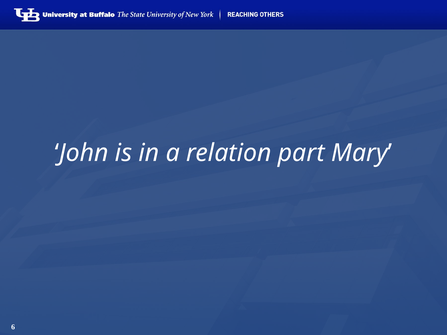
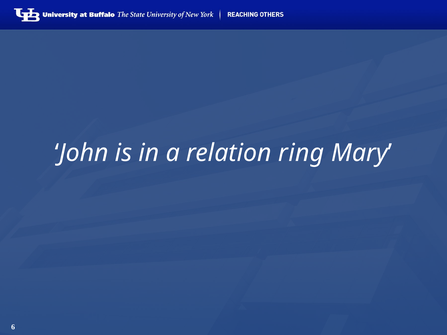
part: part -> ring (301, 153)
